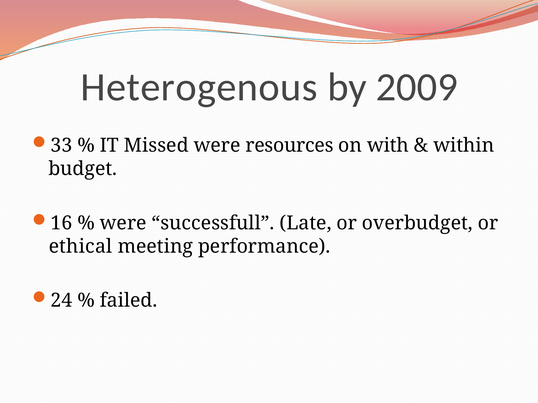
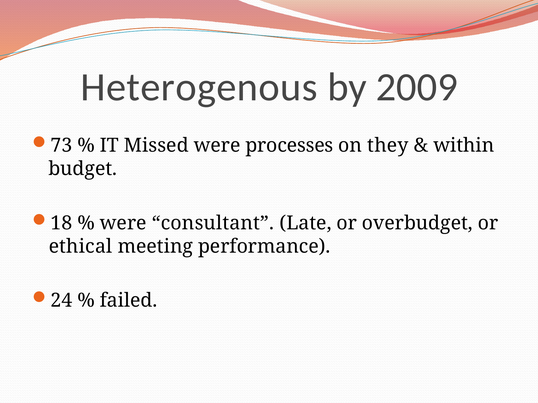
33: 33 -> 73 (61, 146)
resources: resources -> processes (289, 146)
with: with -> they (388, 146)
16: 16 -> 18 (61, 223)
successfull: successfull -> consultant (213, 223)
